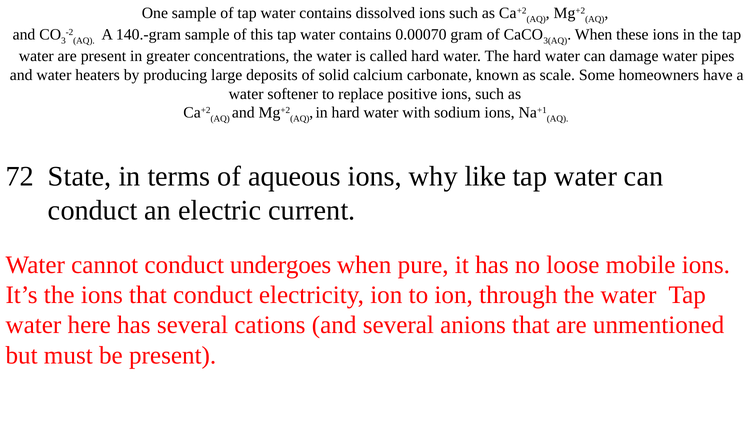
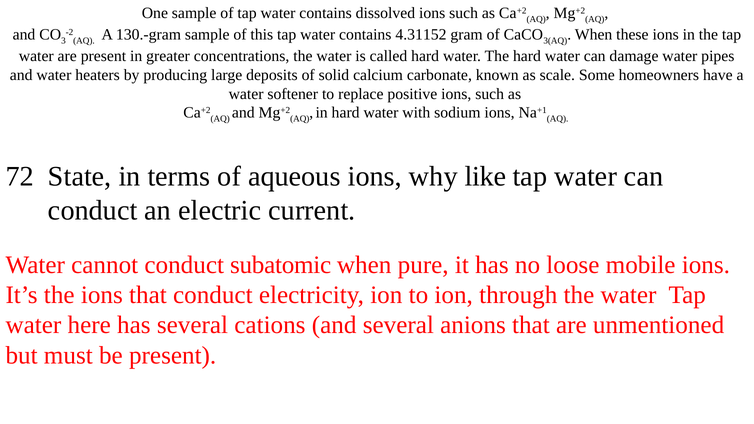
140.-gram: 140.-gram -> 130.-gram (148, 35)
0.00070: 0.00070 -> 4.31152 (421, 35)
undergoes: undergoes -> subatomic (281, 265)
